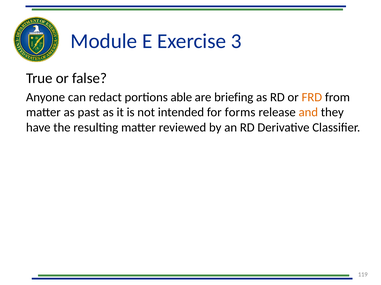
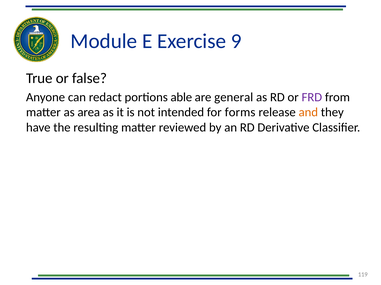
3: 3 -> 9 (236, 41)
briefing: briefing -> general (234, 97)
FRD colour: orange -> purple (312, 97)
past: past -> area (89, 113)
